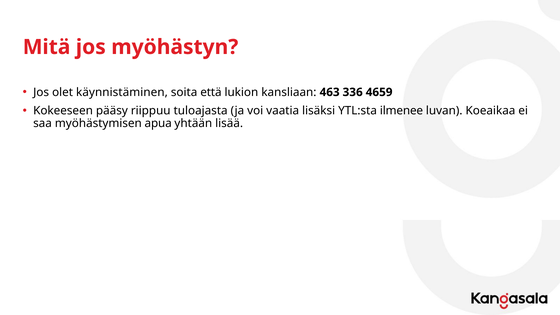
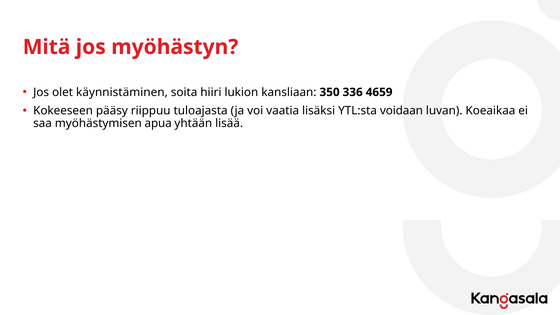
että: että -> hiiri (211, 92)
463: 463 -> 350 (330, 92)
ilmenee: ilmenee -> voidaan (401, 111)
